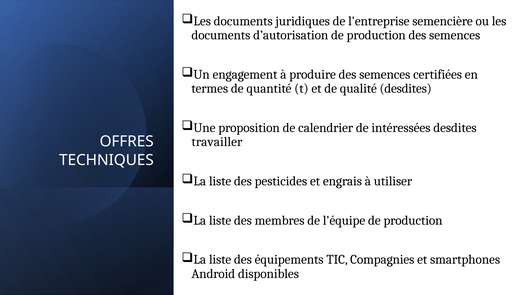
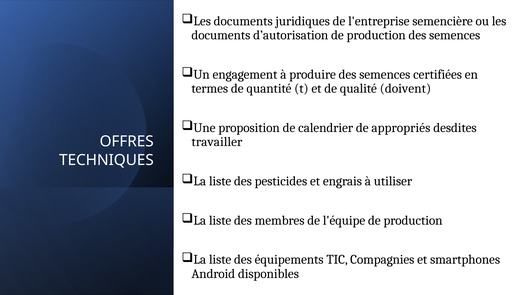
qualité desdites: desdites -> doivent (405, 88)
intéressées: intéressées -> appropriés (401, 128)
